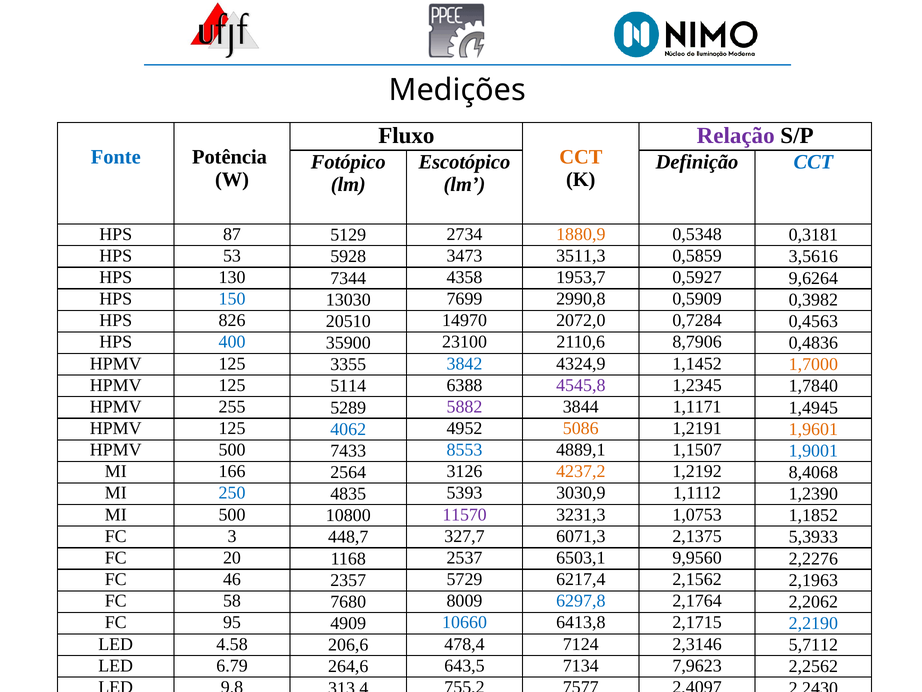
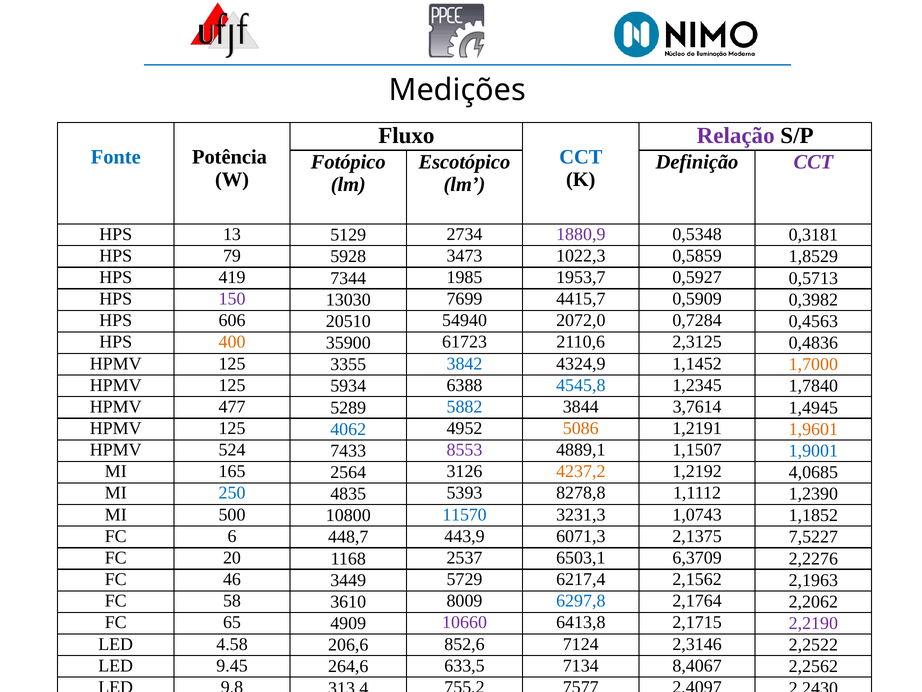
CCT colour: orange -> blue (581, 157)
CCT colour: blue -> purple (813, 162)
87: 87 -> 13 (232, 234)
1880,9 colour: orange -> purple (581, 234)
53: 53 -> 79 (232, 256)
3511,3: 3511,3 -> 1022,3 (581, 256)
3,5616: 3,5616 -> 1,8529 (813, 256)
130: 130 -> 419 (232, 277)
4358: 4358 -> 1985 (464, 277)
9,6264: 9,6264 -> 0,5713 (813, 278)
150 colour: blue -> purple (232, 299)
2990,8: 2990,8 -> 4415,7 (581, 299)
826: 826 -> 606 (232, 320)
14970: 14970 -> 54940 (465, 320)
400 colour: blue -> orange (232, 342)
23100: 23100 -> 61723 (465, 342)
8,7906: 8,7906 -> 2,3125 (697, 342)
5114: 5114 -> 5934 (348, 386)
4545,8 colour: purple -> blue (581, 385)
255: 255 -> 477 (232, 406)
5882 colour: purple -> blue (464, 406)
1,1171: 1,1171 -> 3,7614 (697, 406)
HPMV 500: 500 -> 524 (232, 450)
8553 colour: blue -> purple (464, 450)
166: 166 -> 165 (232, 471)
8,4068: 8,4068 -> 4,0685 (813, 472)
3030,9: 3030,9 -> 8278,8 (581, 493)
11570 colour: purple -> blue (465, 514)
1,0753: 1,0753 -> 1,0743 (697, 514)
3: 3 -> 6 (232, 536)
327,7: 327,7 -> 443,9 (464, 536)
5,3933: 5,3933 -> 7,5227 (813, 537)
9,9560: 9,9560 -> 6,3709 (697, 557)
2357: 2357 -> 3449 (348, 580)
7680: 7680 -> 3610 (348, 601)
95: 95 -> 65 (232, 622)
10660 colour: blue -> purple (465, 622)
2,2190 colour: blue -> purple (813, 623)
478,4: 478,4 -> 852,6 (464, 644)
5,7112: 5,7112 -> 2,2522 (813, 644)
6.79: 6.79 -> 9.45 (232, 665)
643,5: 643,5 -> 633,5 (464, 665)
7,9623: 7,9623 -> 8,4067 (697, 665)
